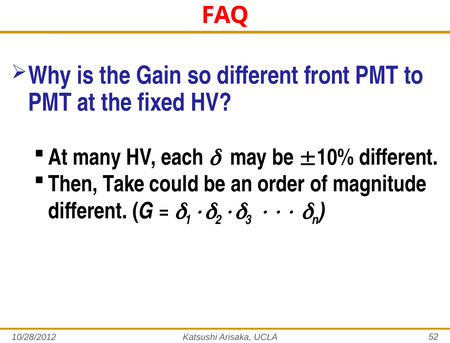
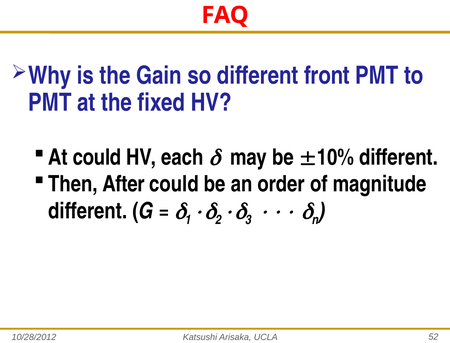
At many: many -> could (97, 157)
Take: Take -> After (124, 184)
